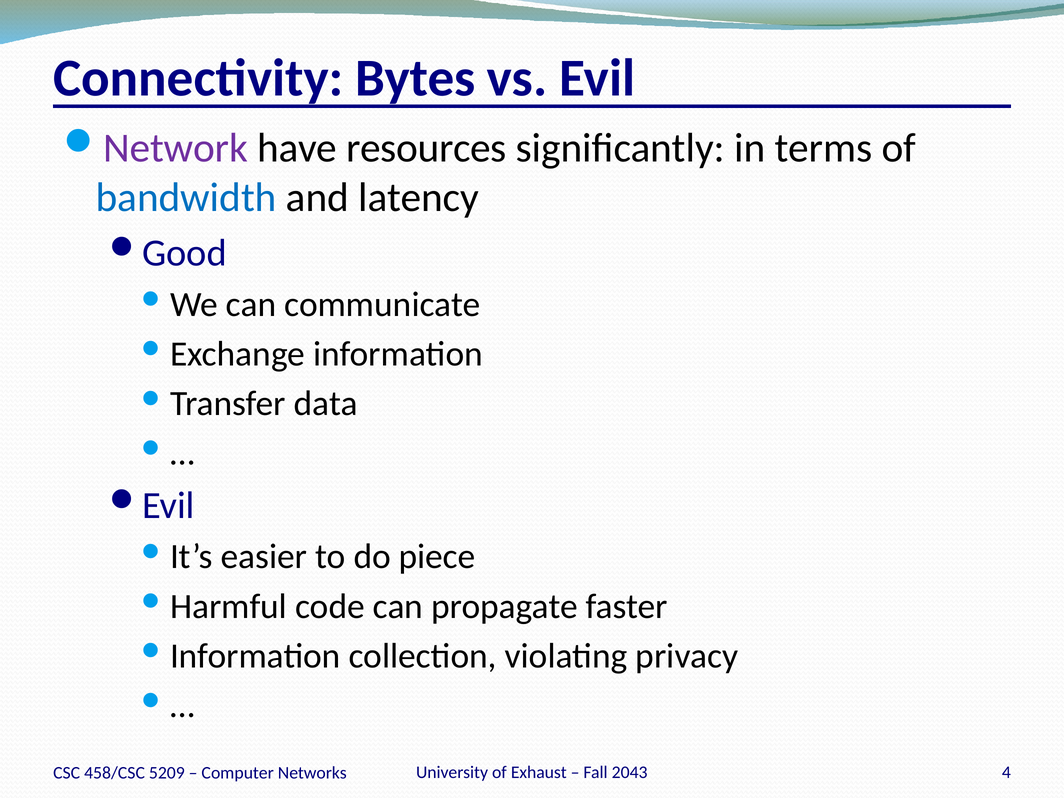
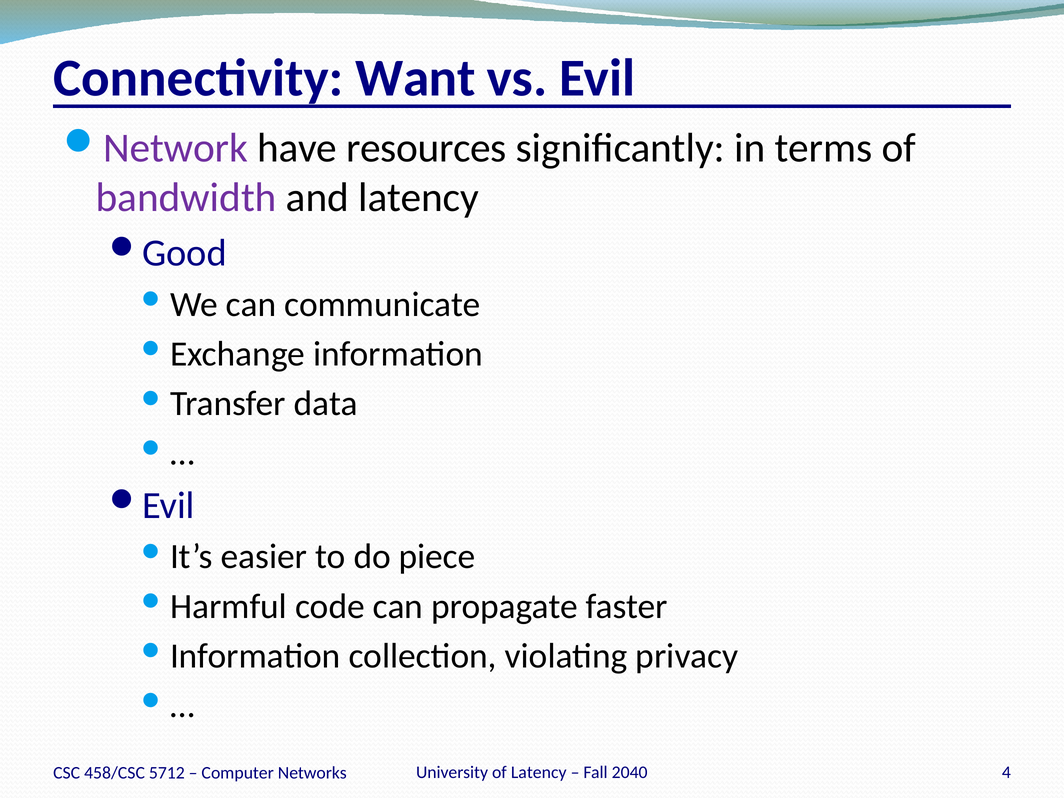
Bytes: Bytes -> Want (415, 78)
bandwidth colour: blue -> purple (186, 198)
of Exhaust: Exhaust -> Latency (539, 772)
2043: 2043 -> 2040 (630, 772)
5209: 5209 -> 5712 (167, 773)
